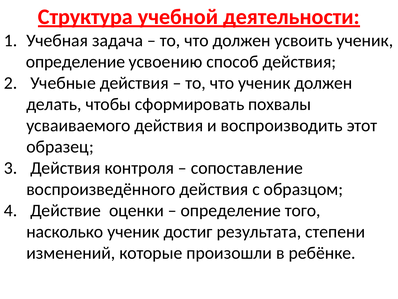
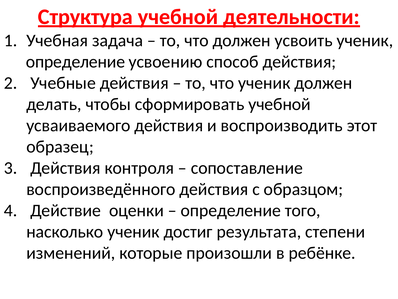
сформировать похвалы: похвалы -> учебной (280, 104)
